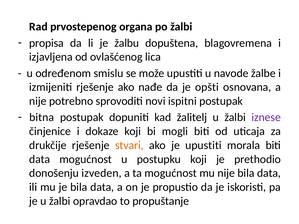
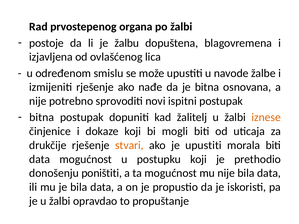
propisa: propisa -> postoje (46, 43)
je opšti: opšti -> bitna (207, 87)
iznese colour: purple -> orange (266, 117)
izveden: izveden -> poništiti (102, 173)
